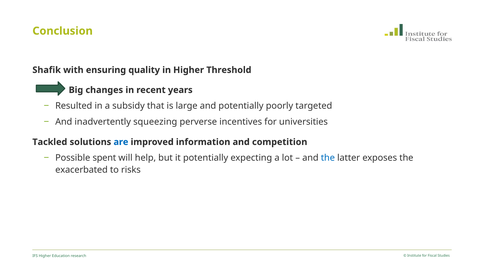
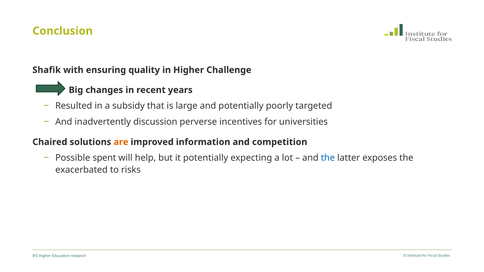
Threshold: Threshold -> Challenge (229, 70)
squeezing: squeezing -> discussion (155, 122)
Tackled: Tackled -> Chaired (50, 142)
are colour: blue -> orange (121, 142)
